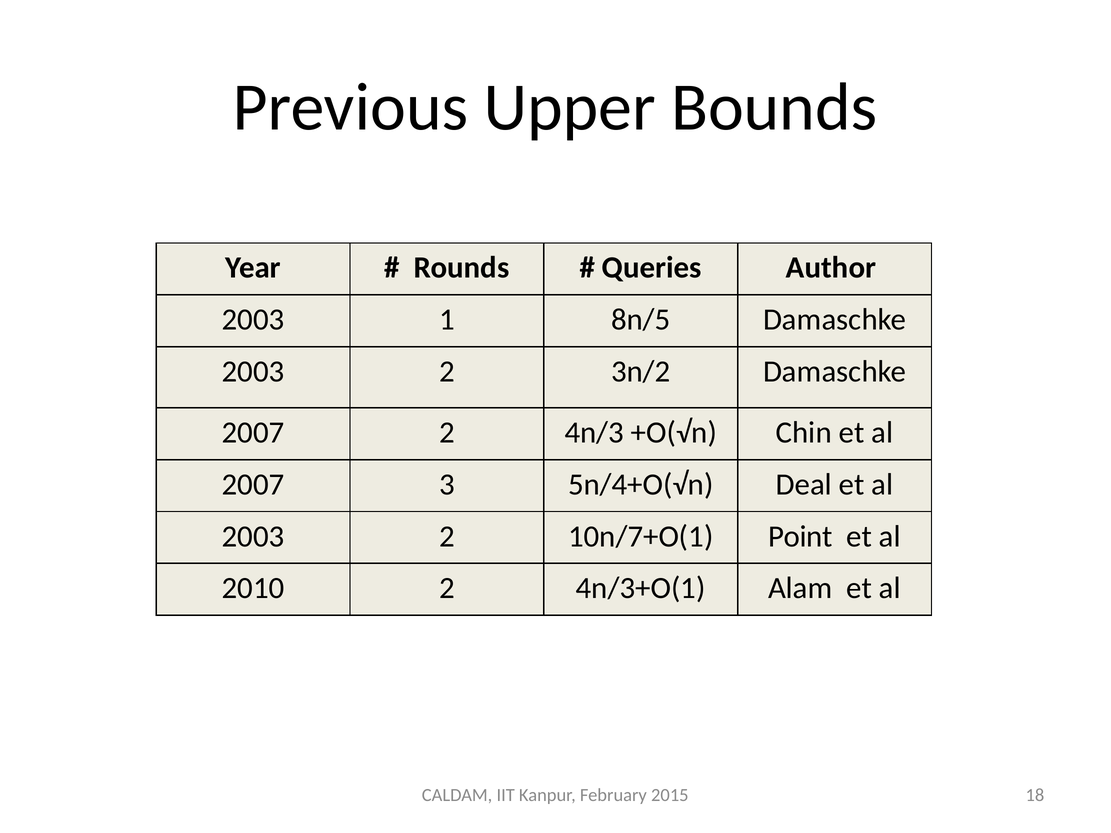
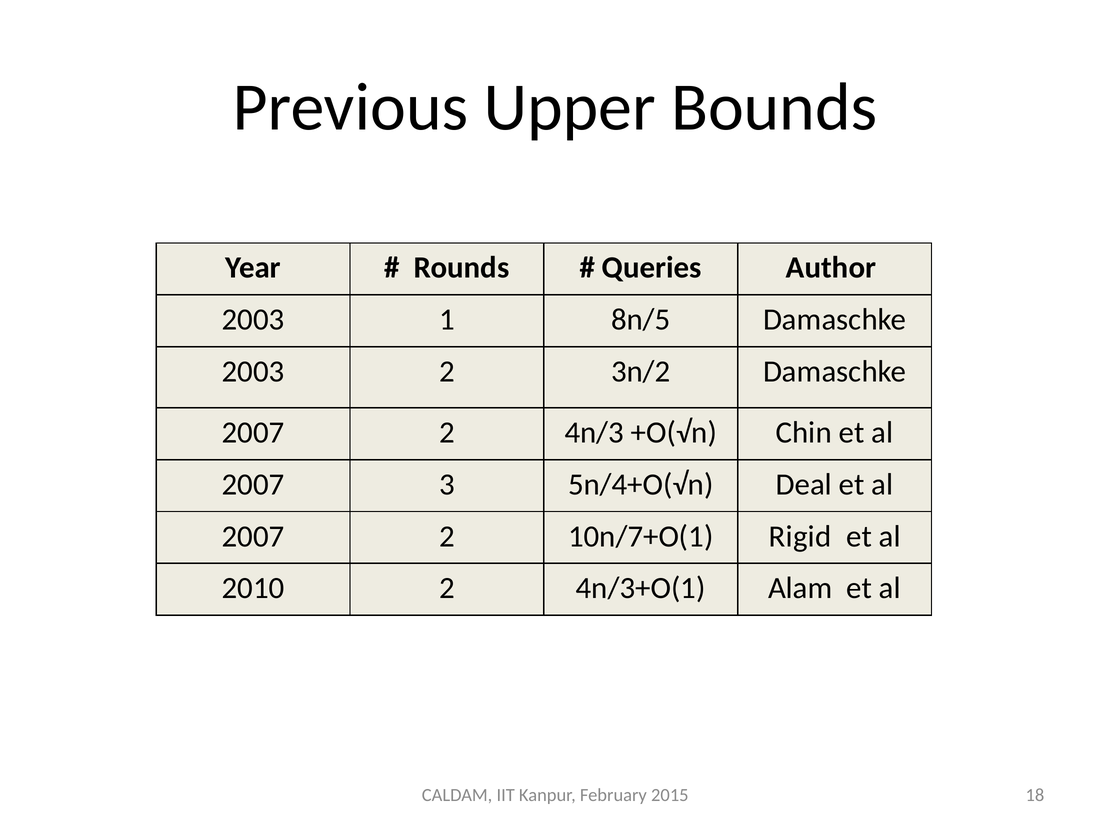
2003: 2003 -> 2007 (253, 536)
Point: Point -> Rigid (800, 536)
